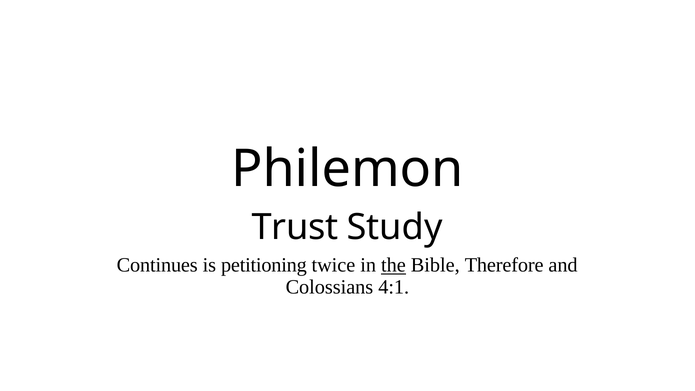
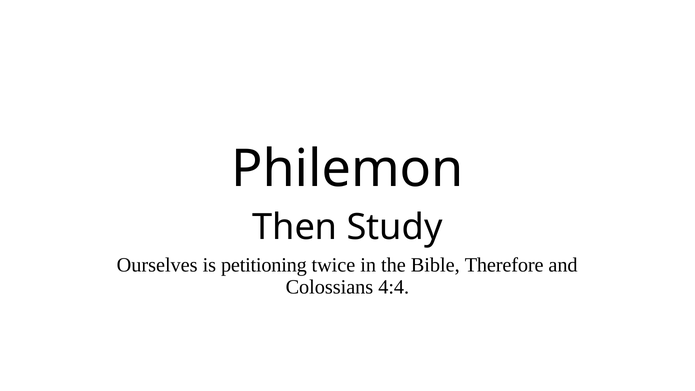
Trust: Trust -> Then (295, 227)
Continues: Continues -> Ourselves (157, 265)
the underline: present -> none (393, 265)
4:1: 4:1 -> 4:4 (394, 287)
